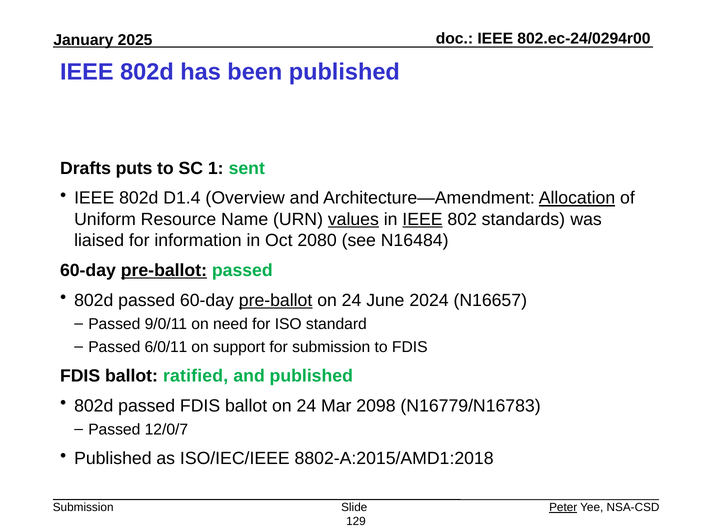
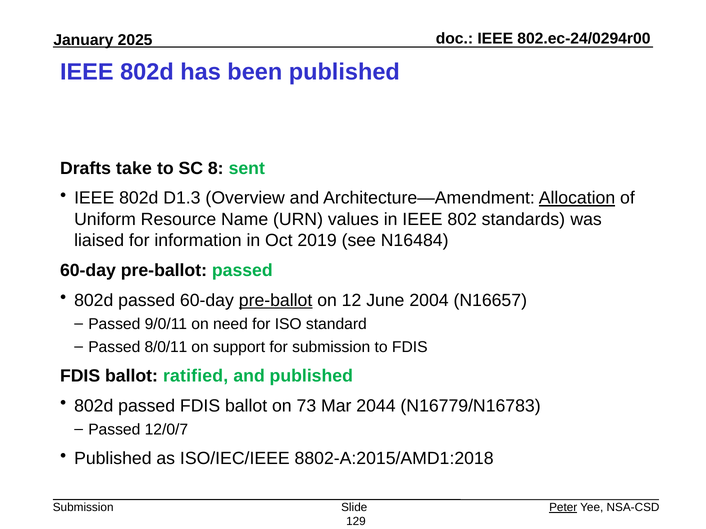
puts: puts -> take (134, 168)
1: 1 -> 8 (216, 168)
D1.4: D1.4 -> D1.3 (182, 198)
values underline: present -> none (353, 220)
IEEE underline: present -> none (422, 220)
2080: 2080 -> 2019 (317, 241)
pre-ballot underline: present -> none (164, 271)
24: 24 -> 12 (352, 301)
2024: 2024 -> 2004 (429, 301)
6/0/11: 6/0/11 -> 8/0/11 (166, 347)
ballot on 24: 24 -> 73 (306, 406)
2098: 2098 -> 2044 (376, 406)
